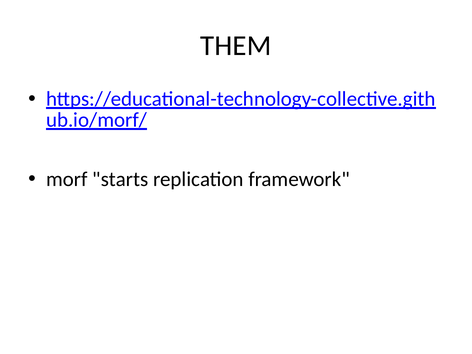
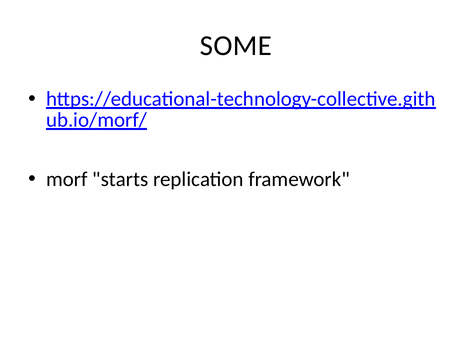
THEM: THEM -> SOME (236, 46)
